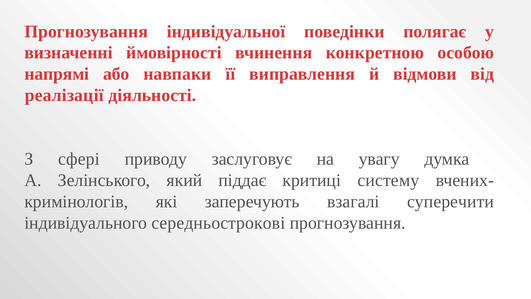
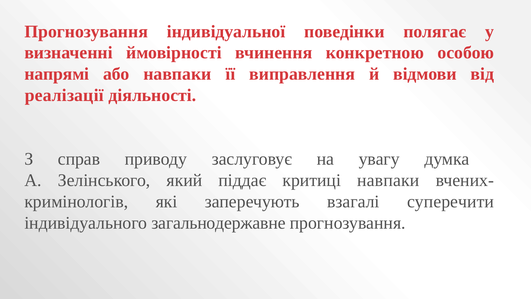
сфері: сфері -> справ (79, 159)
критиці систему: систему -> навпаки (388, 180)
середньострокові: середньострокові -> загальнодержавне (219, 223)
